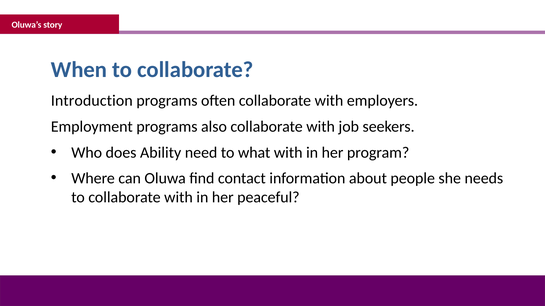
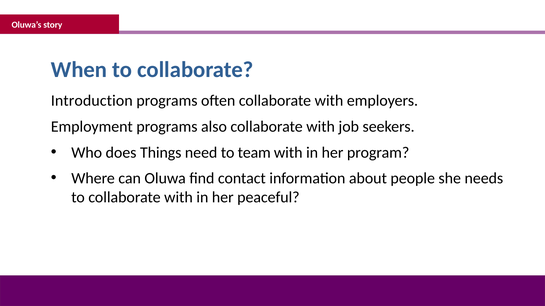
Ability: Ability -> Things (161, 153)
what: what -> team (254, 153)
